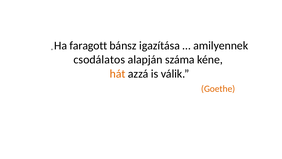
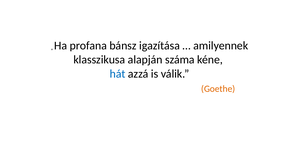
faragott: faragott -> profana (88, 45)
csodálatos: csodálatos -> klasszikusa (99, 60)
hát colour: orange -> blue (118, 74)
